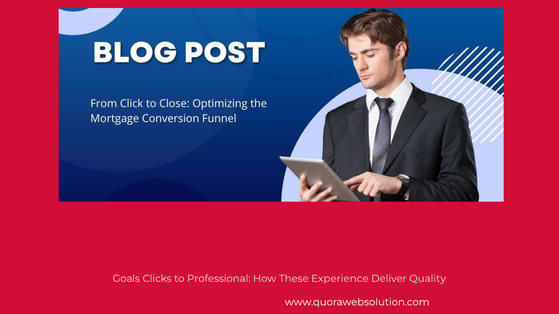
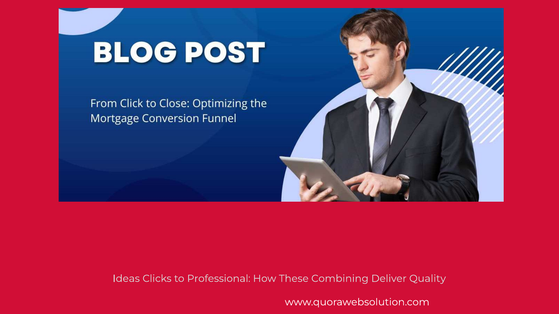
Goals: Goals -> Ideas (126, 279)
Experience: Experience -> Combining (340, 279)
